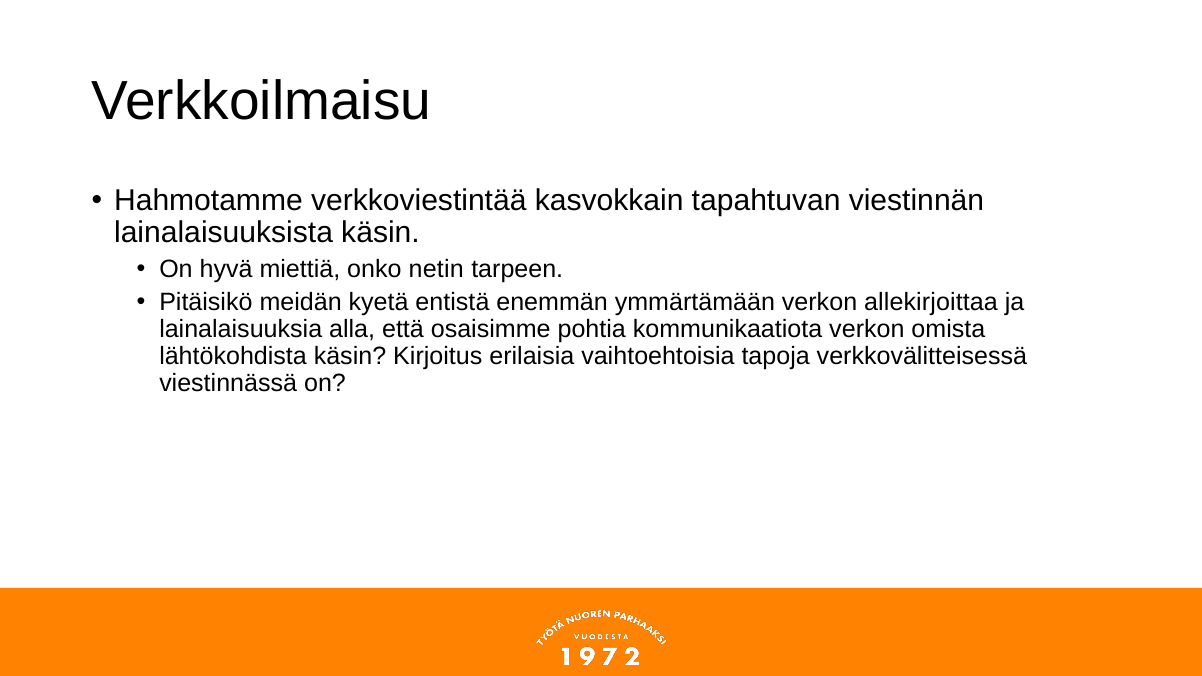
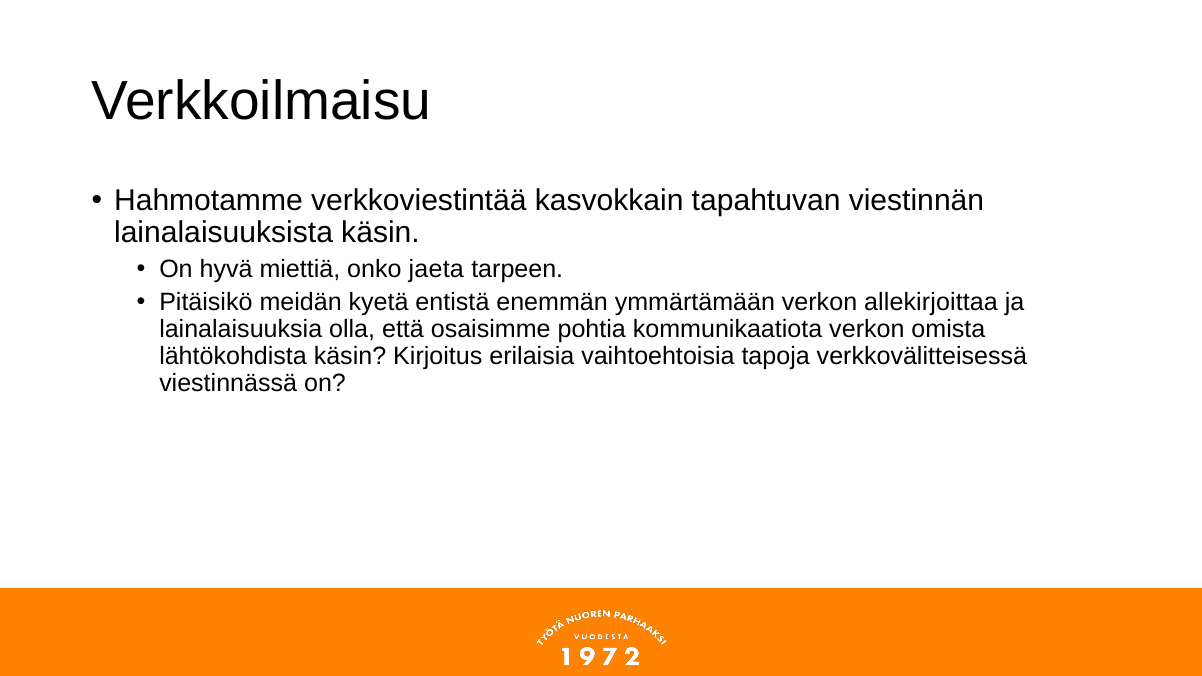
netin: netin -> jaeta (436, 269)
alla: alla -> olla (352, 329)
